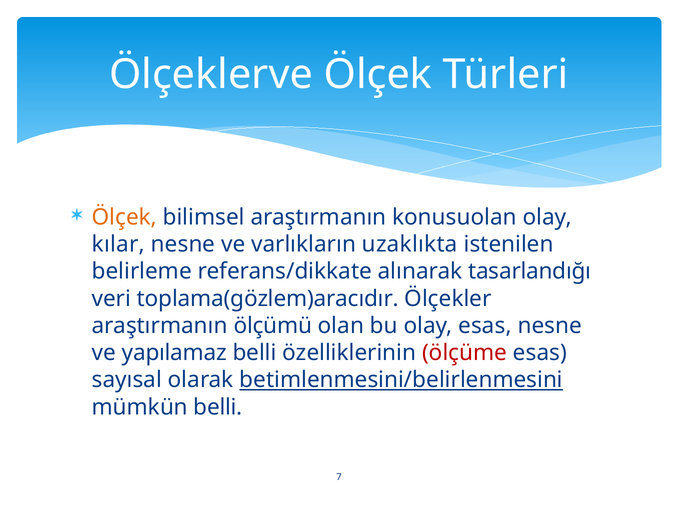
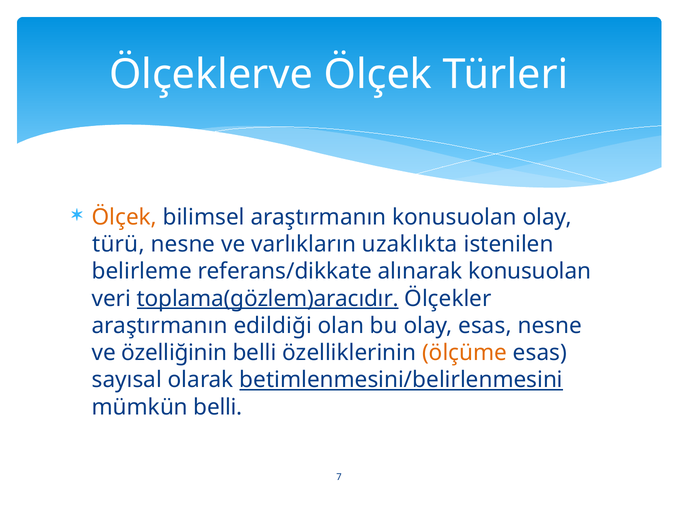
kılar: kılar -> türü (118, 244)
alınarak tasarlandığı: tasarlandığı -> konusuolan (530, 271)
toplama(gözlem)aracıdır underline: none -> present (268, 298)
ölçümü: ölçümü -> edildiği (273, 325)
yapılamaz: yapılamaz -> özelliğinin (174, 353)
ölçüme colour: red -> orange (465, 353)
